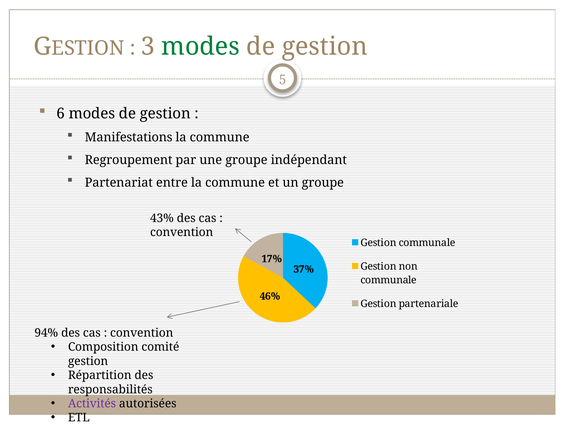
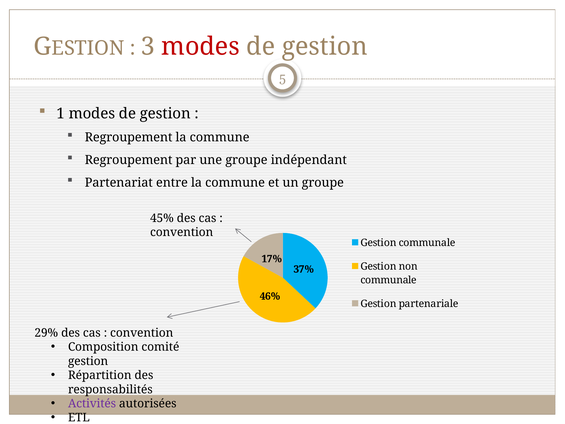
modes colour: green -> red (201, 46)
6: 6 -> 1 (61, 113)
Manifestations: Manifestations -> Regroupement (129, 137)
43%: 43% -> 45% (162, 218)
94%: 94% -> 29% (46, 333)
